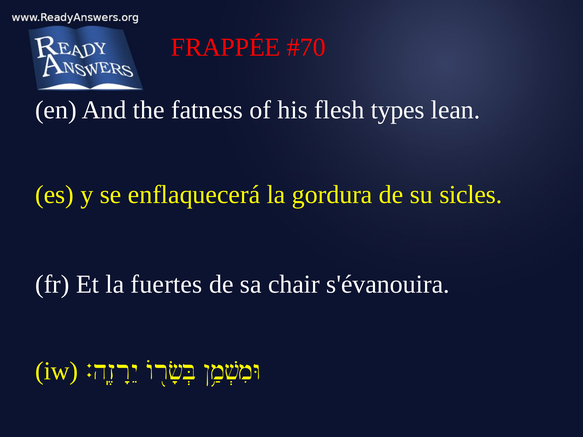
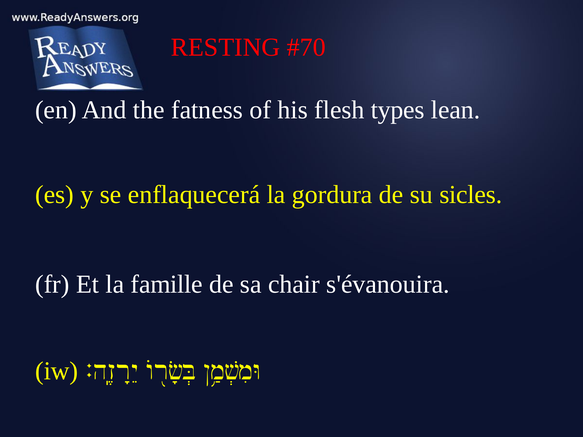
FRAPPÉE: FRAPPÉE -> RESTING (226, 47)
fuertes: fuertes -> famille (167, 284)
